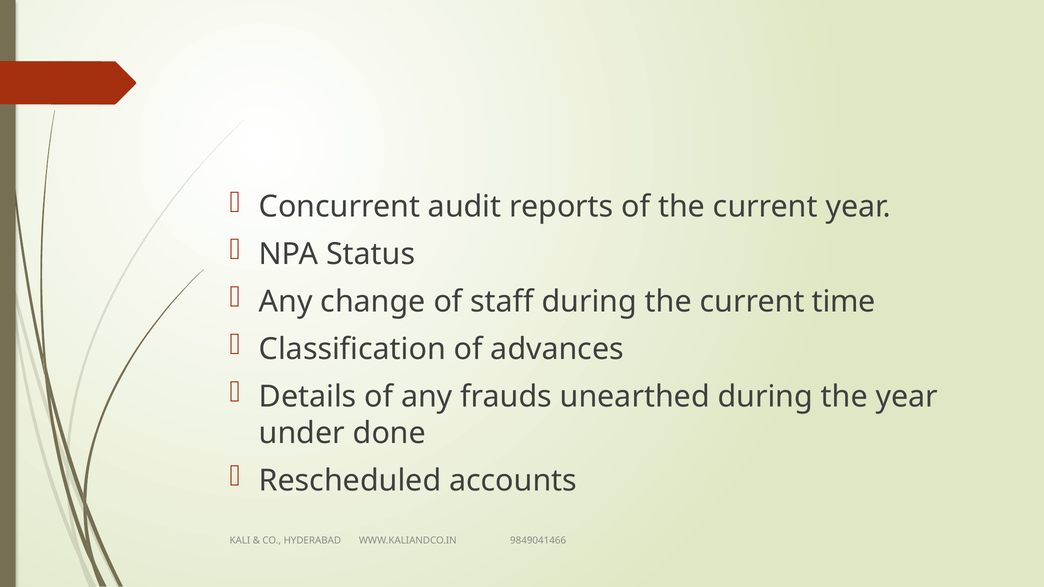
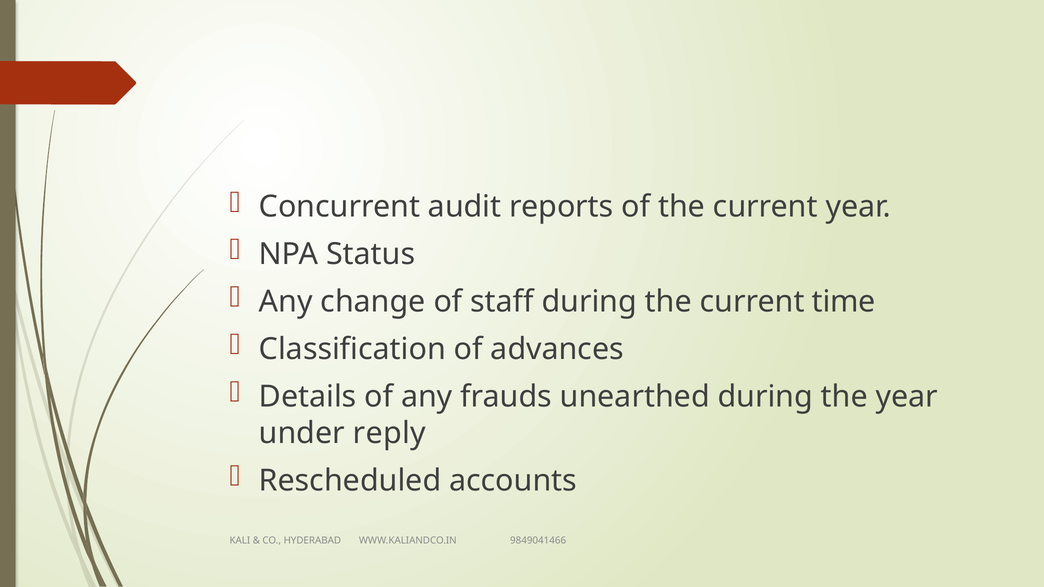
done: done -> reply (389, 433)
